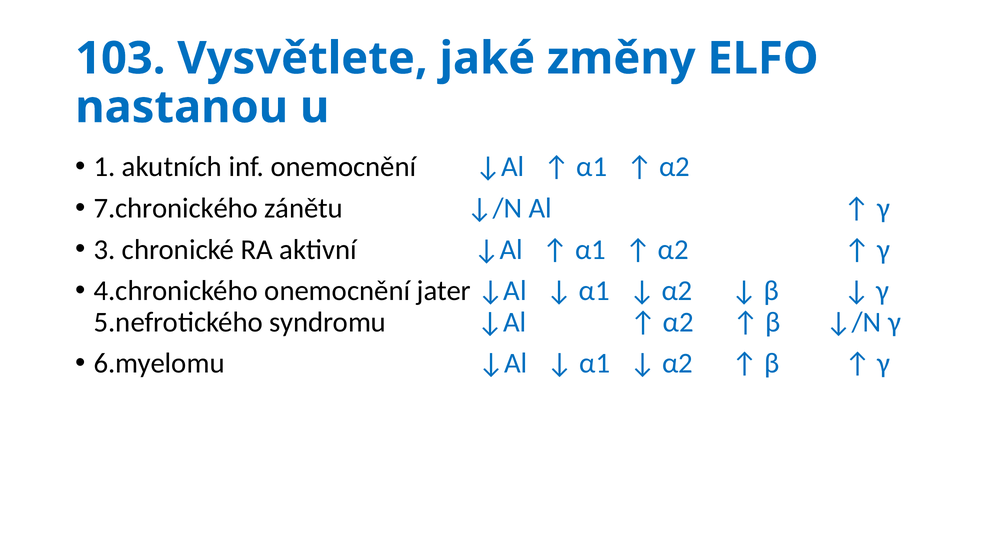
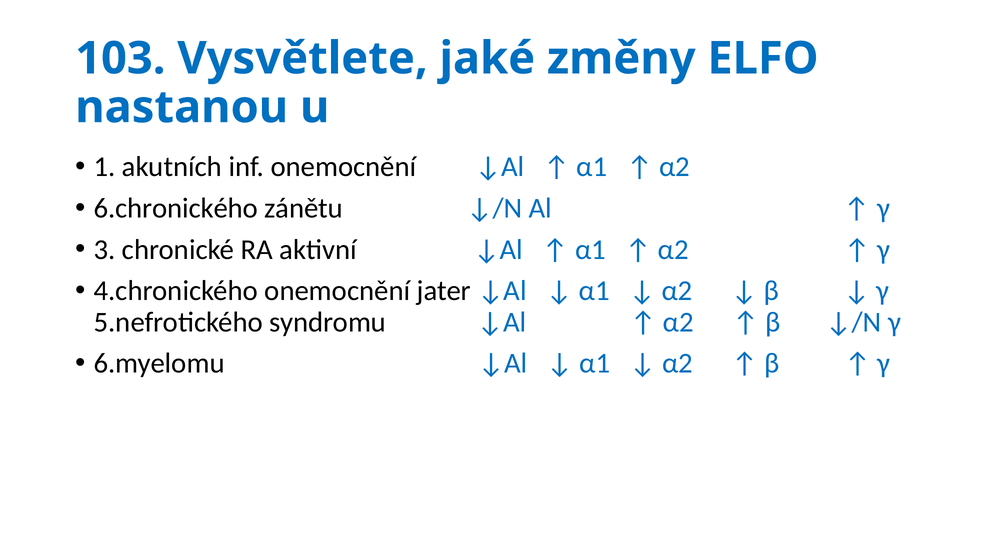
7.chronického: 7.chronického -> 6.chronického (176, 208)
